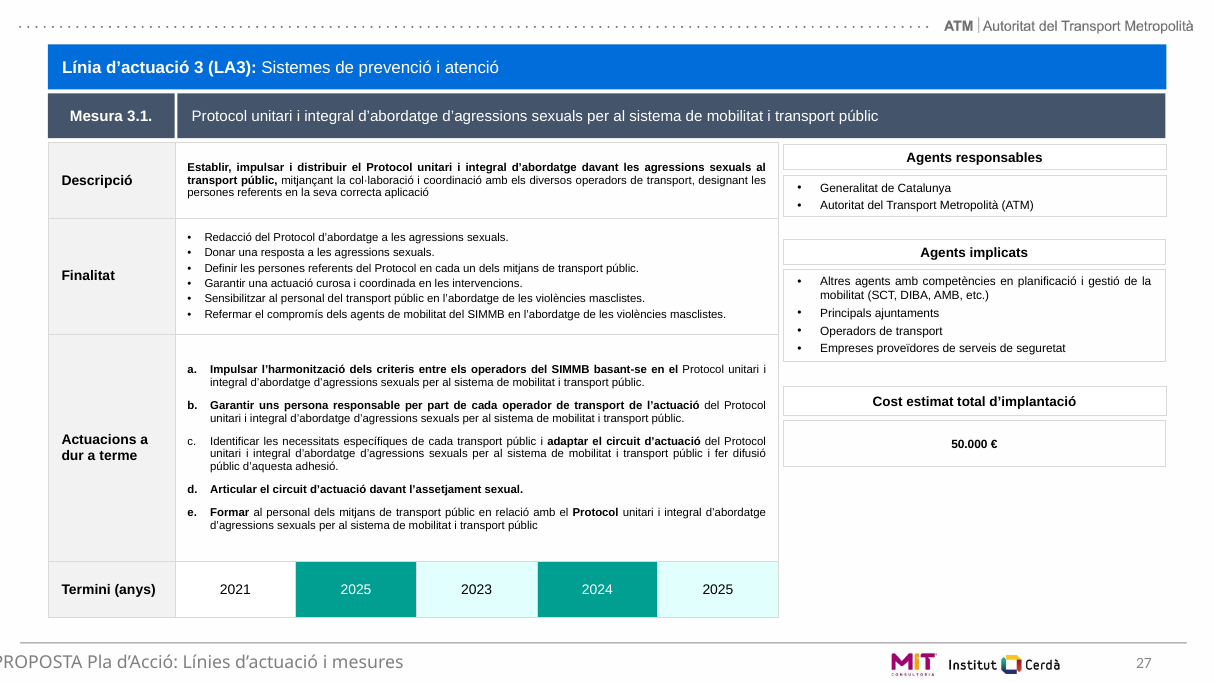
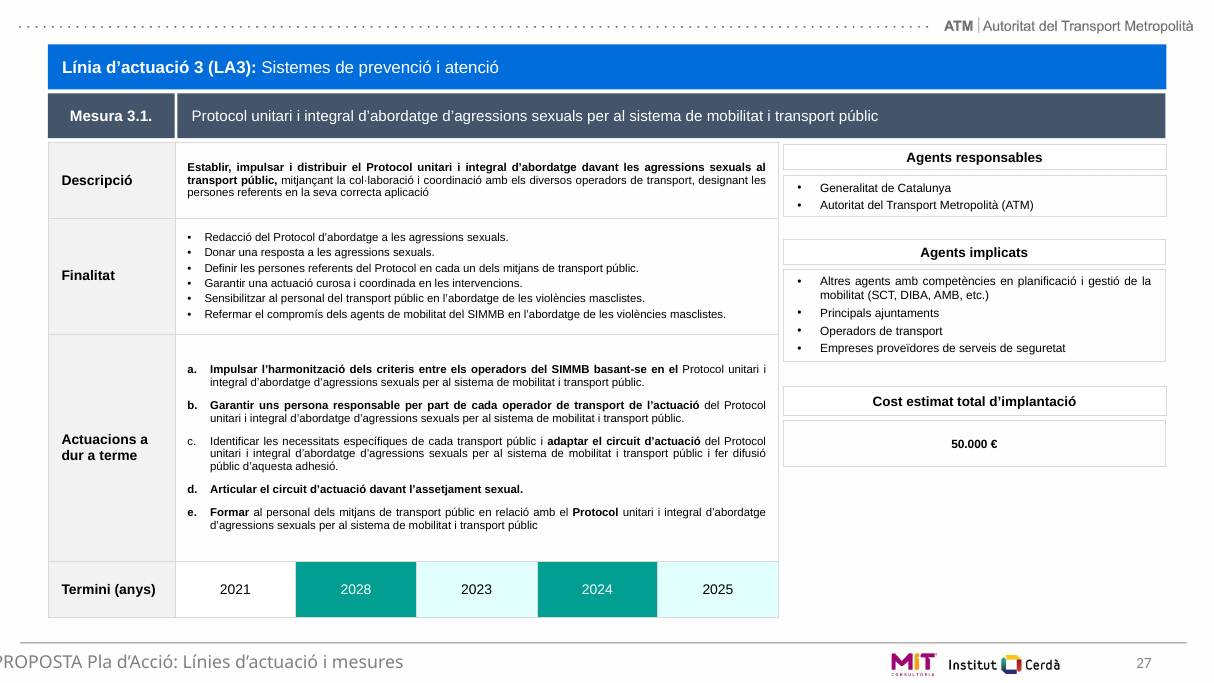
2021 2025: 2025 -> 2028 (356, 590)
